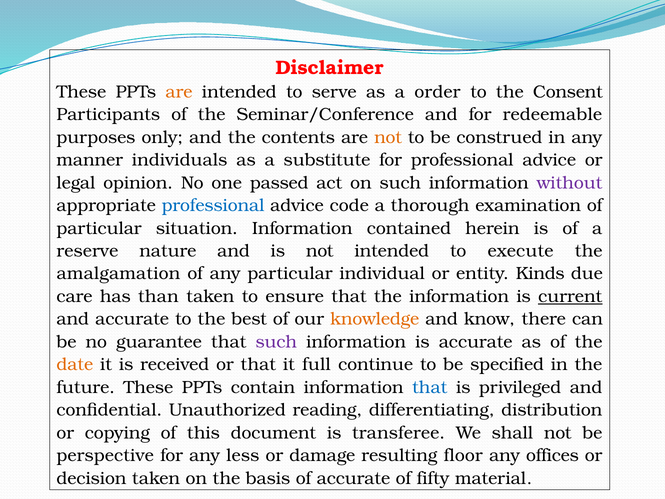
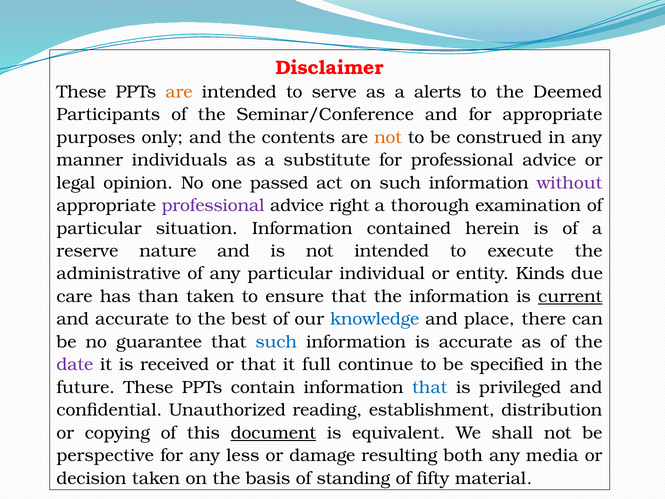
order: order -> alerts (438, 92)
Consent: Consent -> Deemed (568, 92)
for redeemable: redeemable -> appropriate (552, 114)
professional colour: blue -> purple (213, 205)
code: code -> right (349, 205)
amalgamation: amalgamation -> administrative (119, 274)
knowledge colour: orange -> blue (375, 319)
know: know -> place (489, 319)
such colour: purple -> blue (276, 342)
date colour: orange -> purple (75, 364)
differentiating: differentiating -> establishment (432, 410)
document underline: none -> present (273, 433)
transferee: transferee -> equivalent (399, 433)
floor: floor -> both (463, 455)
offices: offices -> media (552, 455)
of accurate: accurate -> standing (353, 478)
